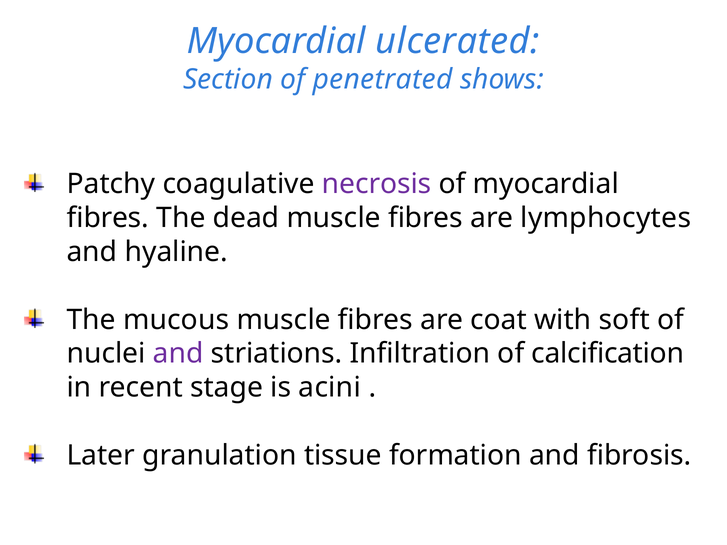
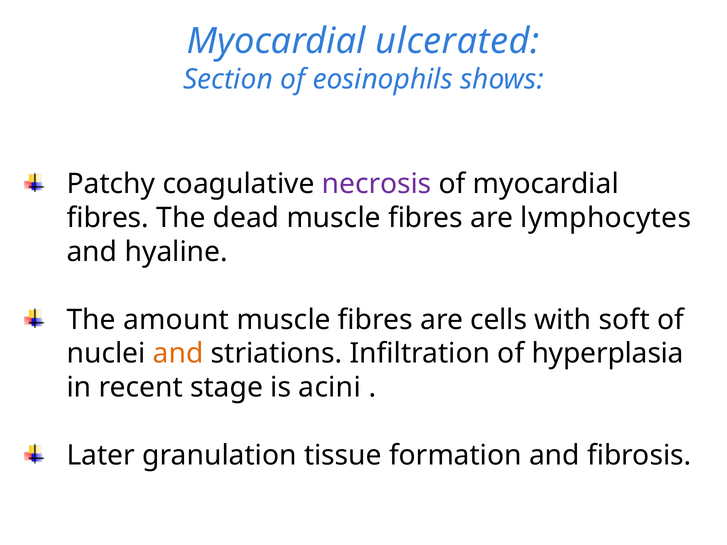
penetrated: penetrated -> eosinophils (383, 80)
mucous: mucous -> amount (176, 320)
coat: coat -> cells (499, 320)
and colour: purple -> orange (178, 354)
calcification: calcification -> hyperplasia (608, 354)
